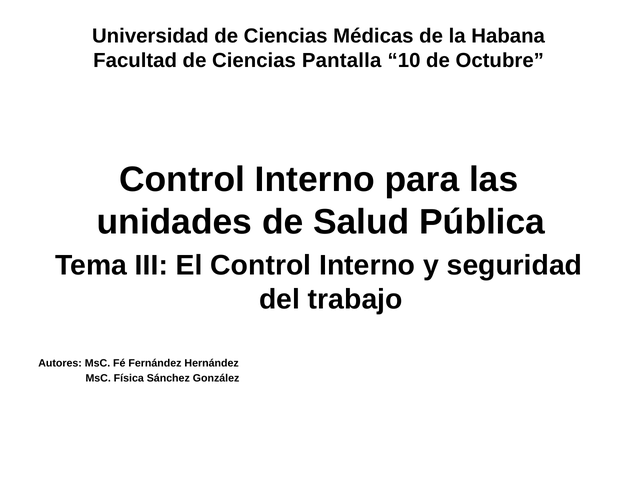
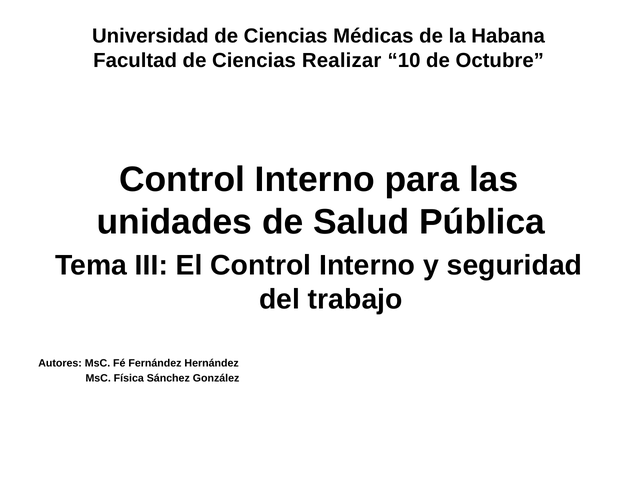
Pantalla: Pantalla -> Realizar (342, 60)
